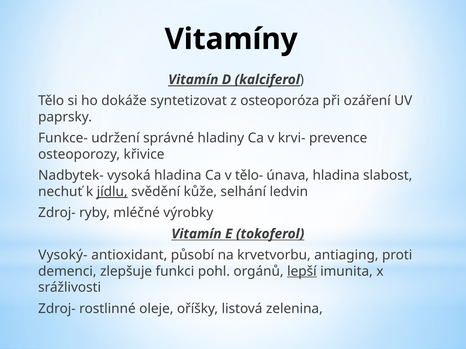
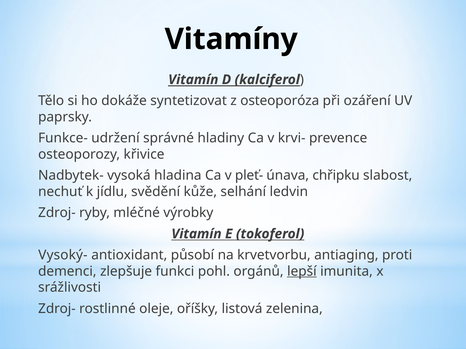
tělo-: tělo- -> pleť- (249, 176)
únava hladina: hladina -> chřipku (336, 176)
jídlu underline: present -> none (112, 192)
